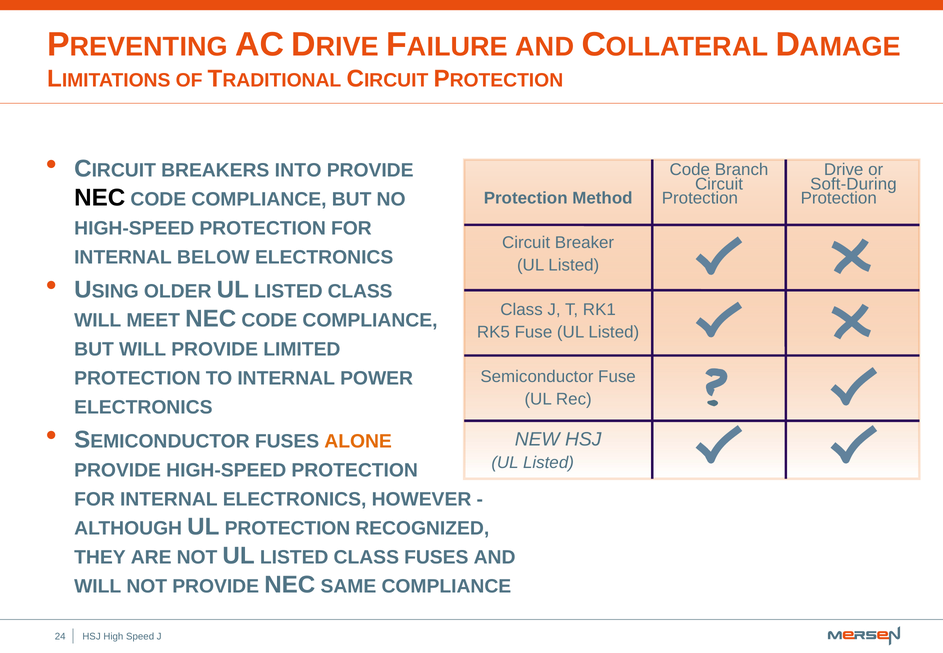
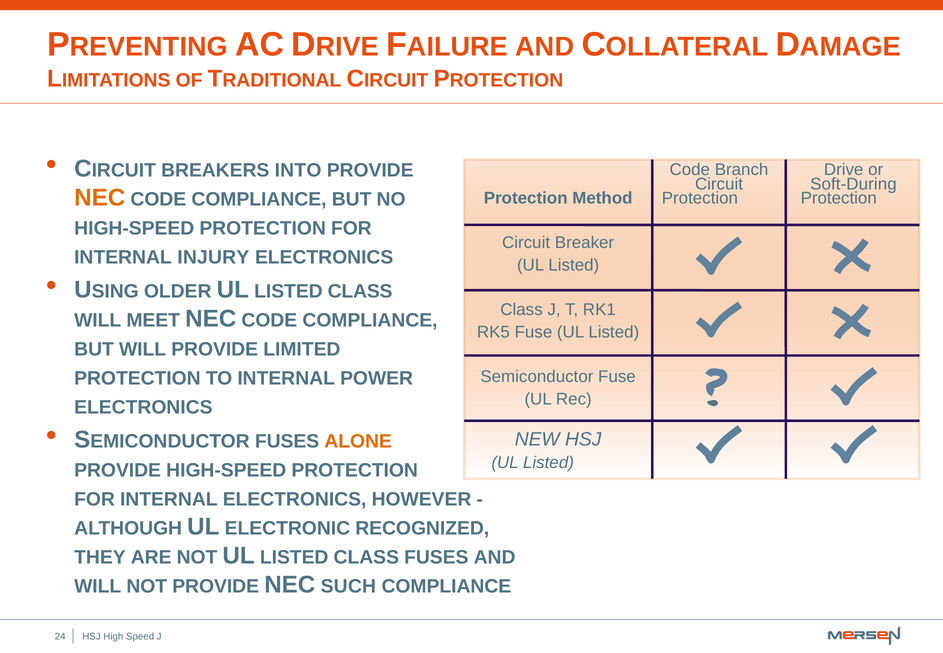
NEC colour: black -> orange (100, 198)
BELOW: BELOW -> INJURY (213, 257)
UL PROTECTION: PROTECTION -> ELECTRONIC (287, 528)
SAME: SAME -> SUCH (348, 586)
